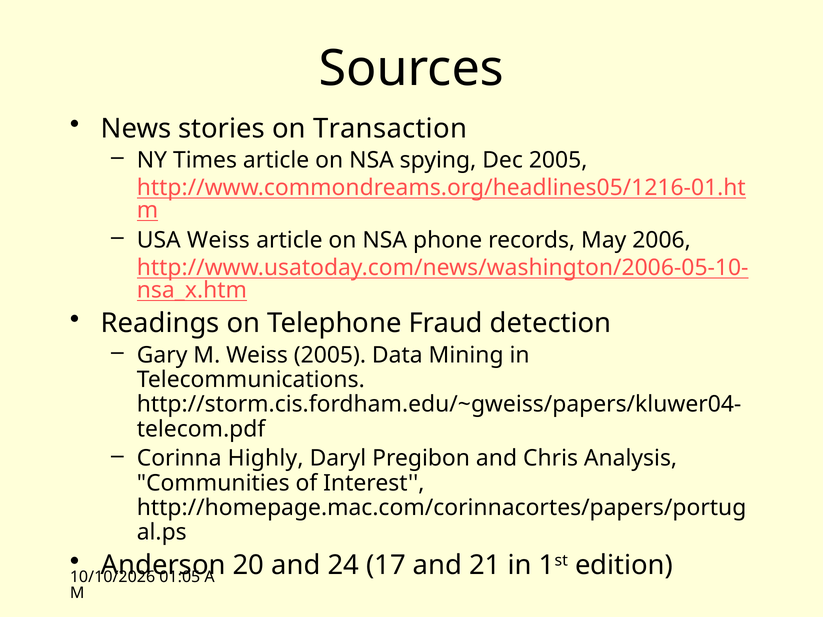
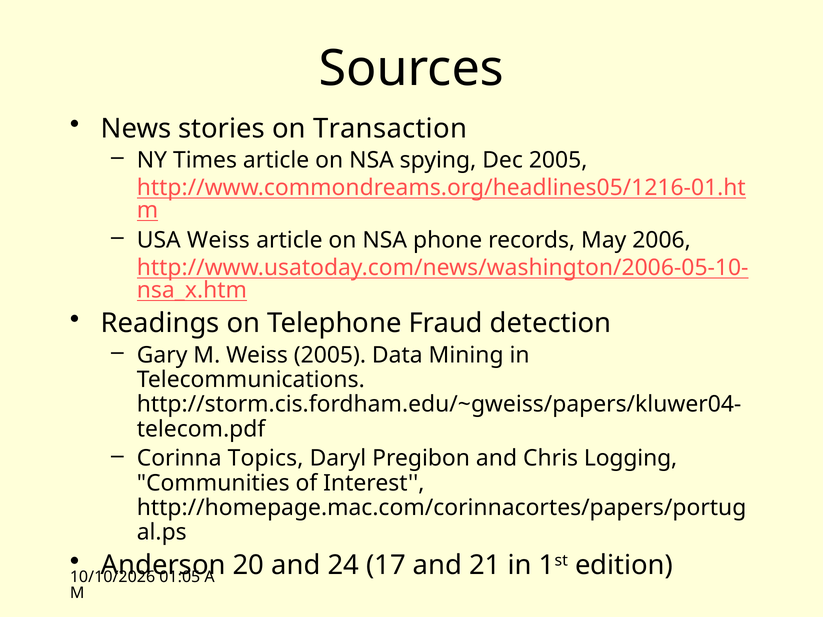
Highly: Highly -> Topics (266, 459)
Analysis: Analysis -> Logging (631, 459)
